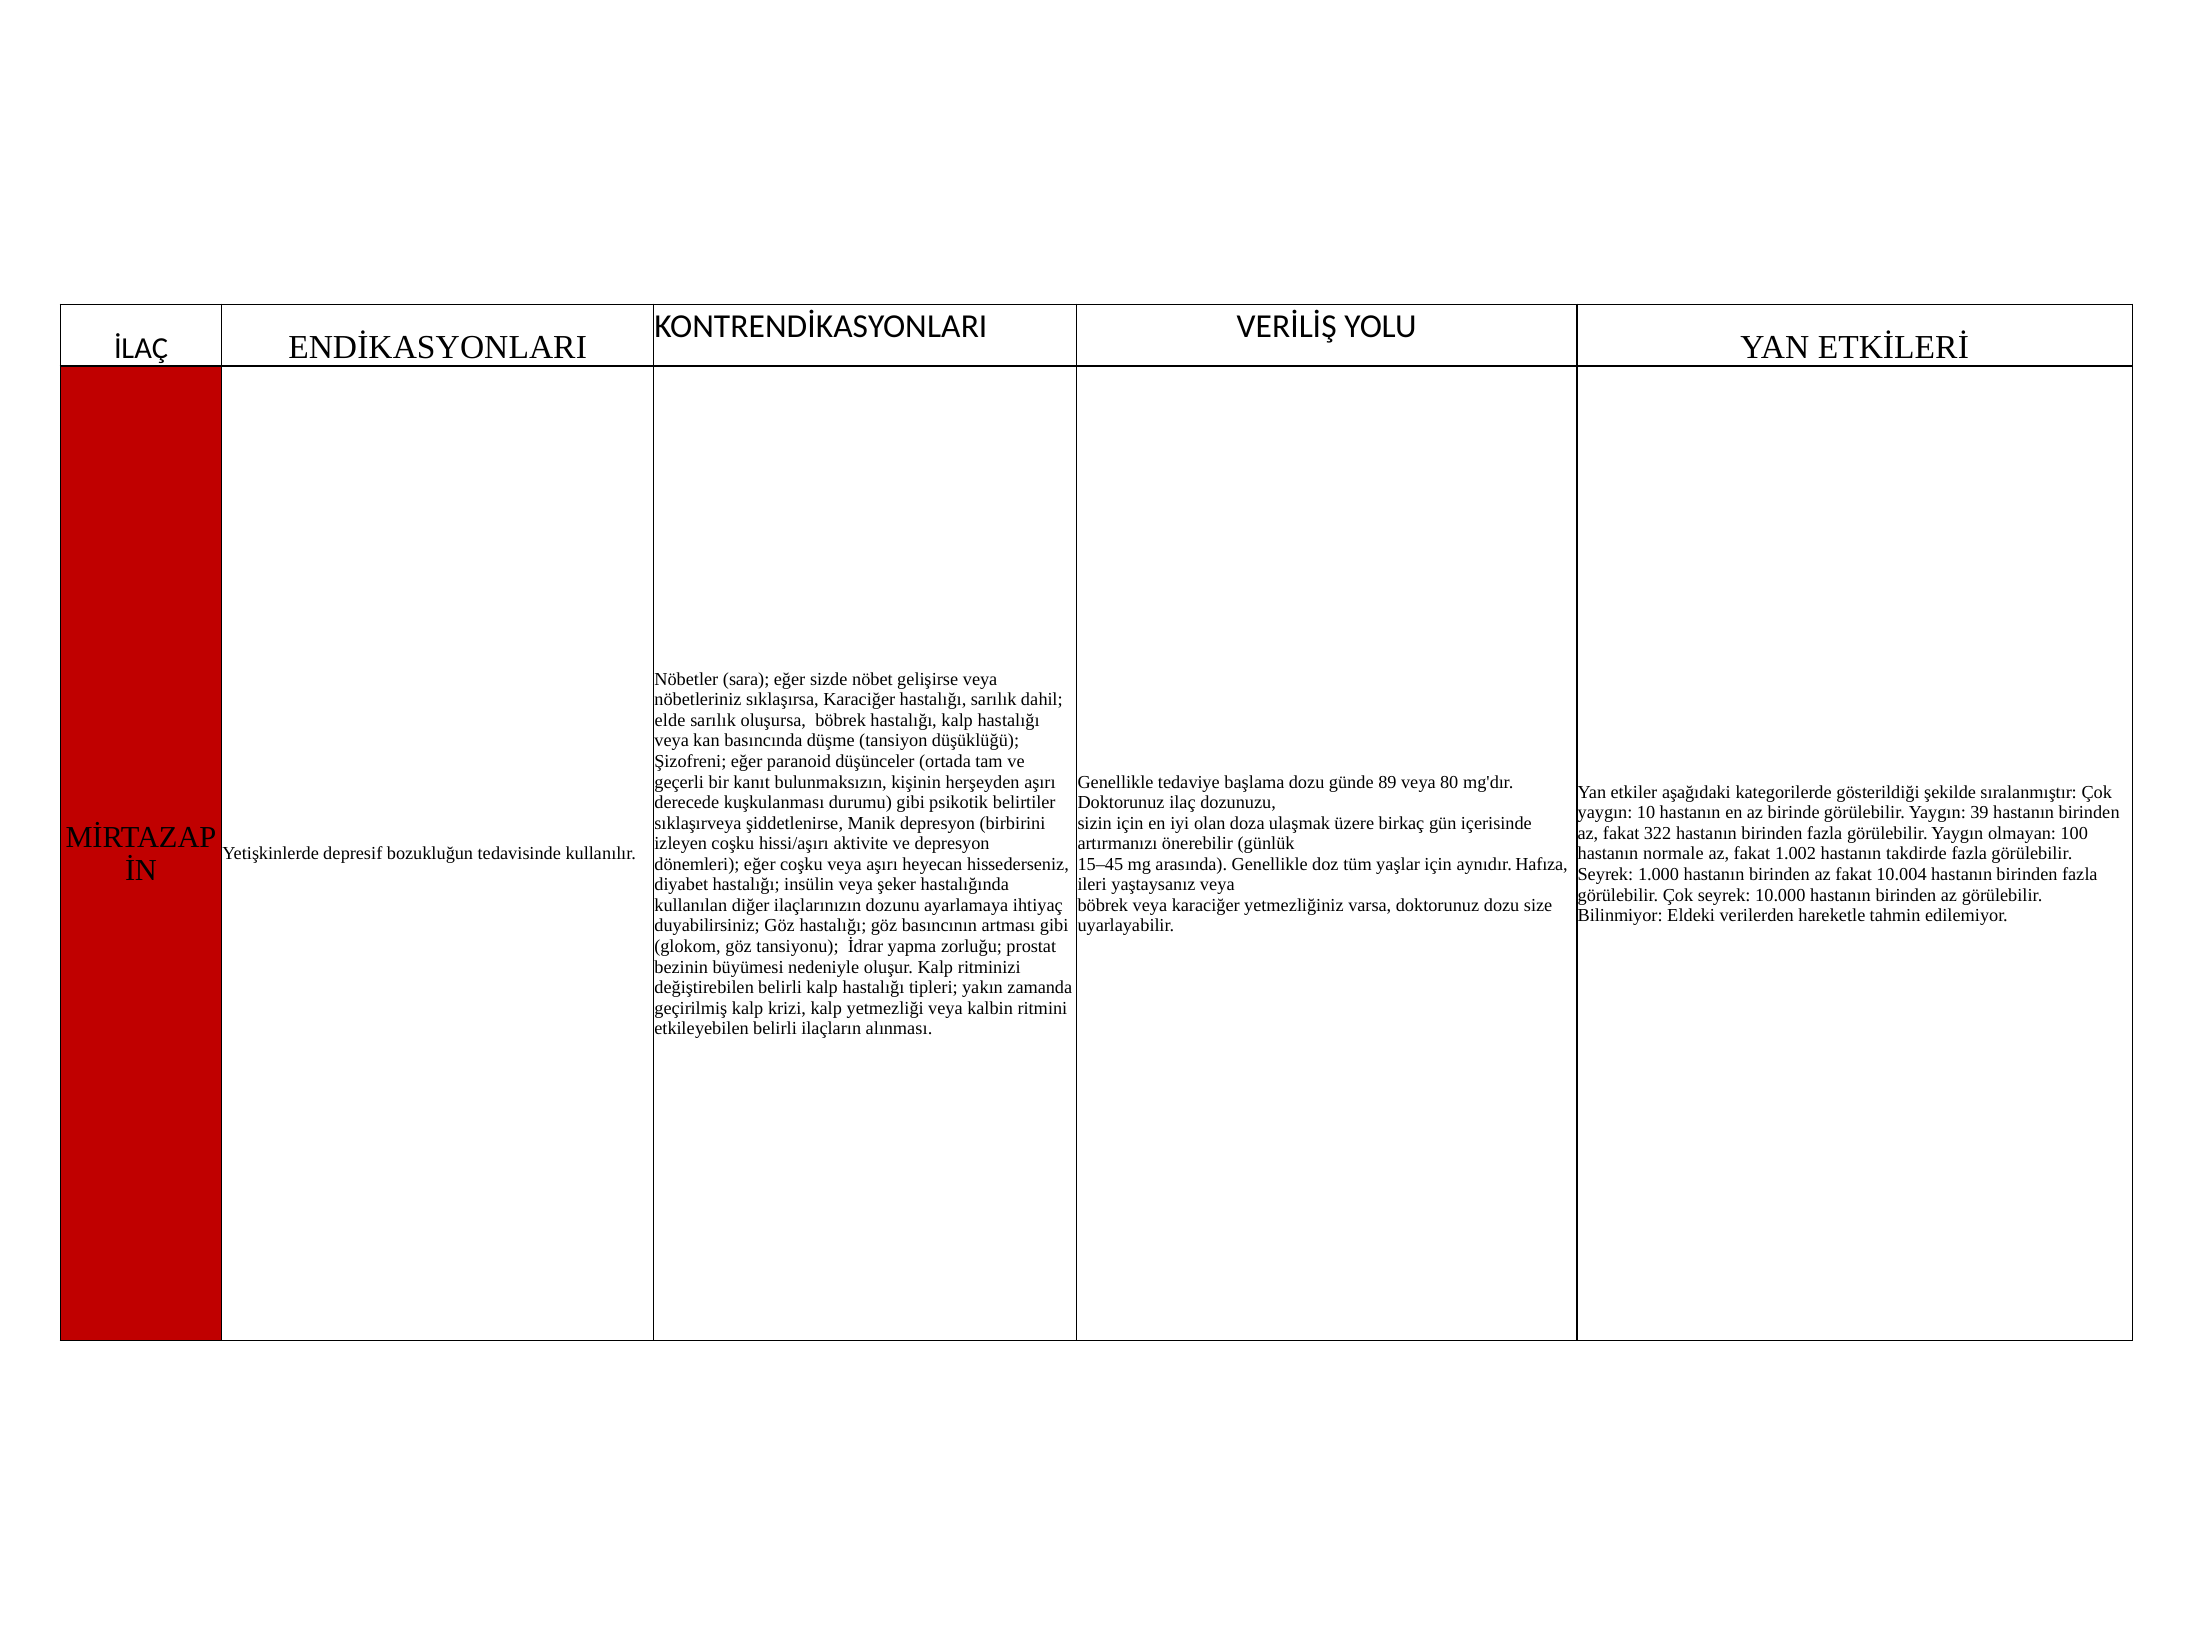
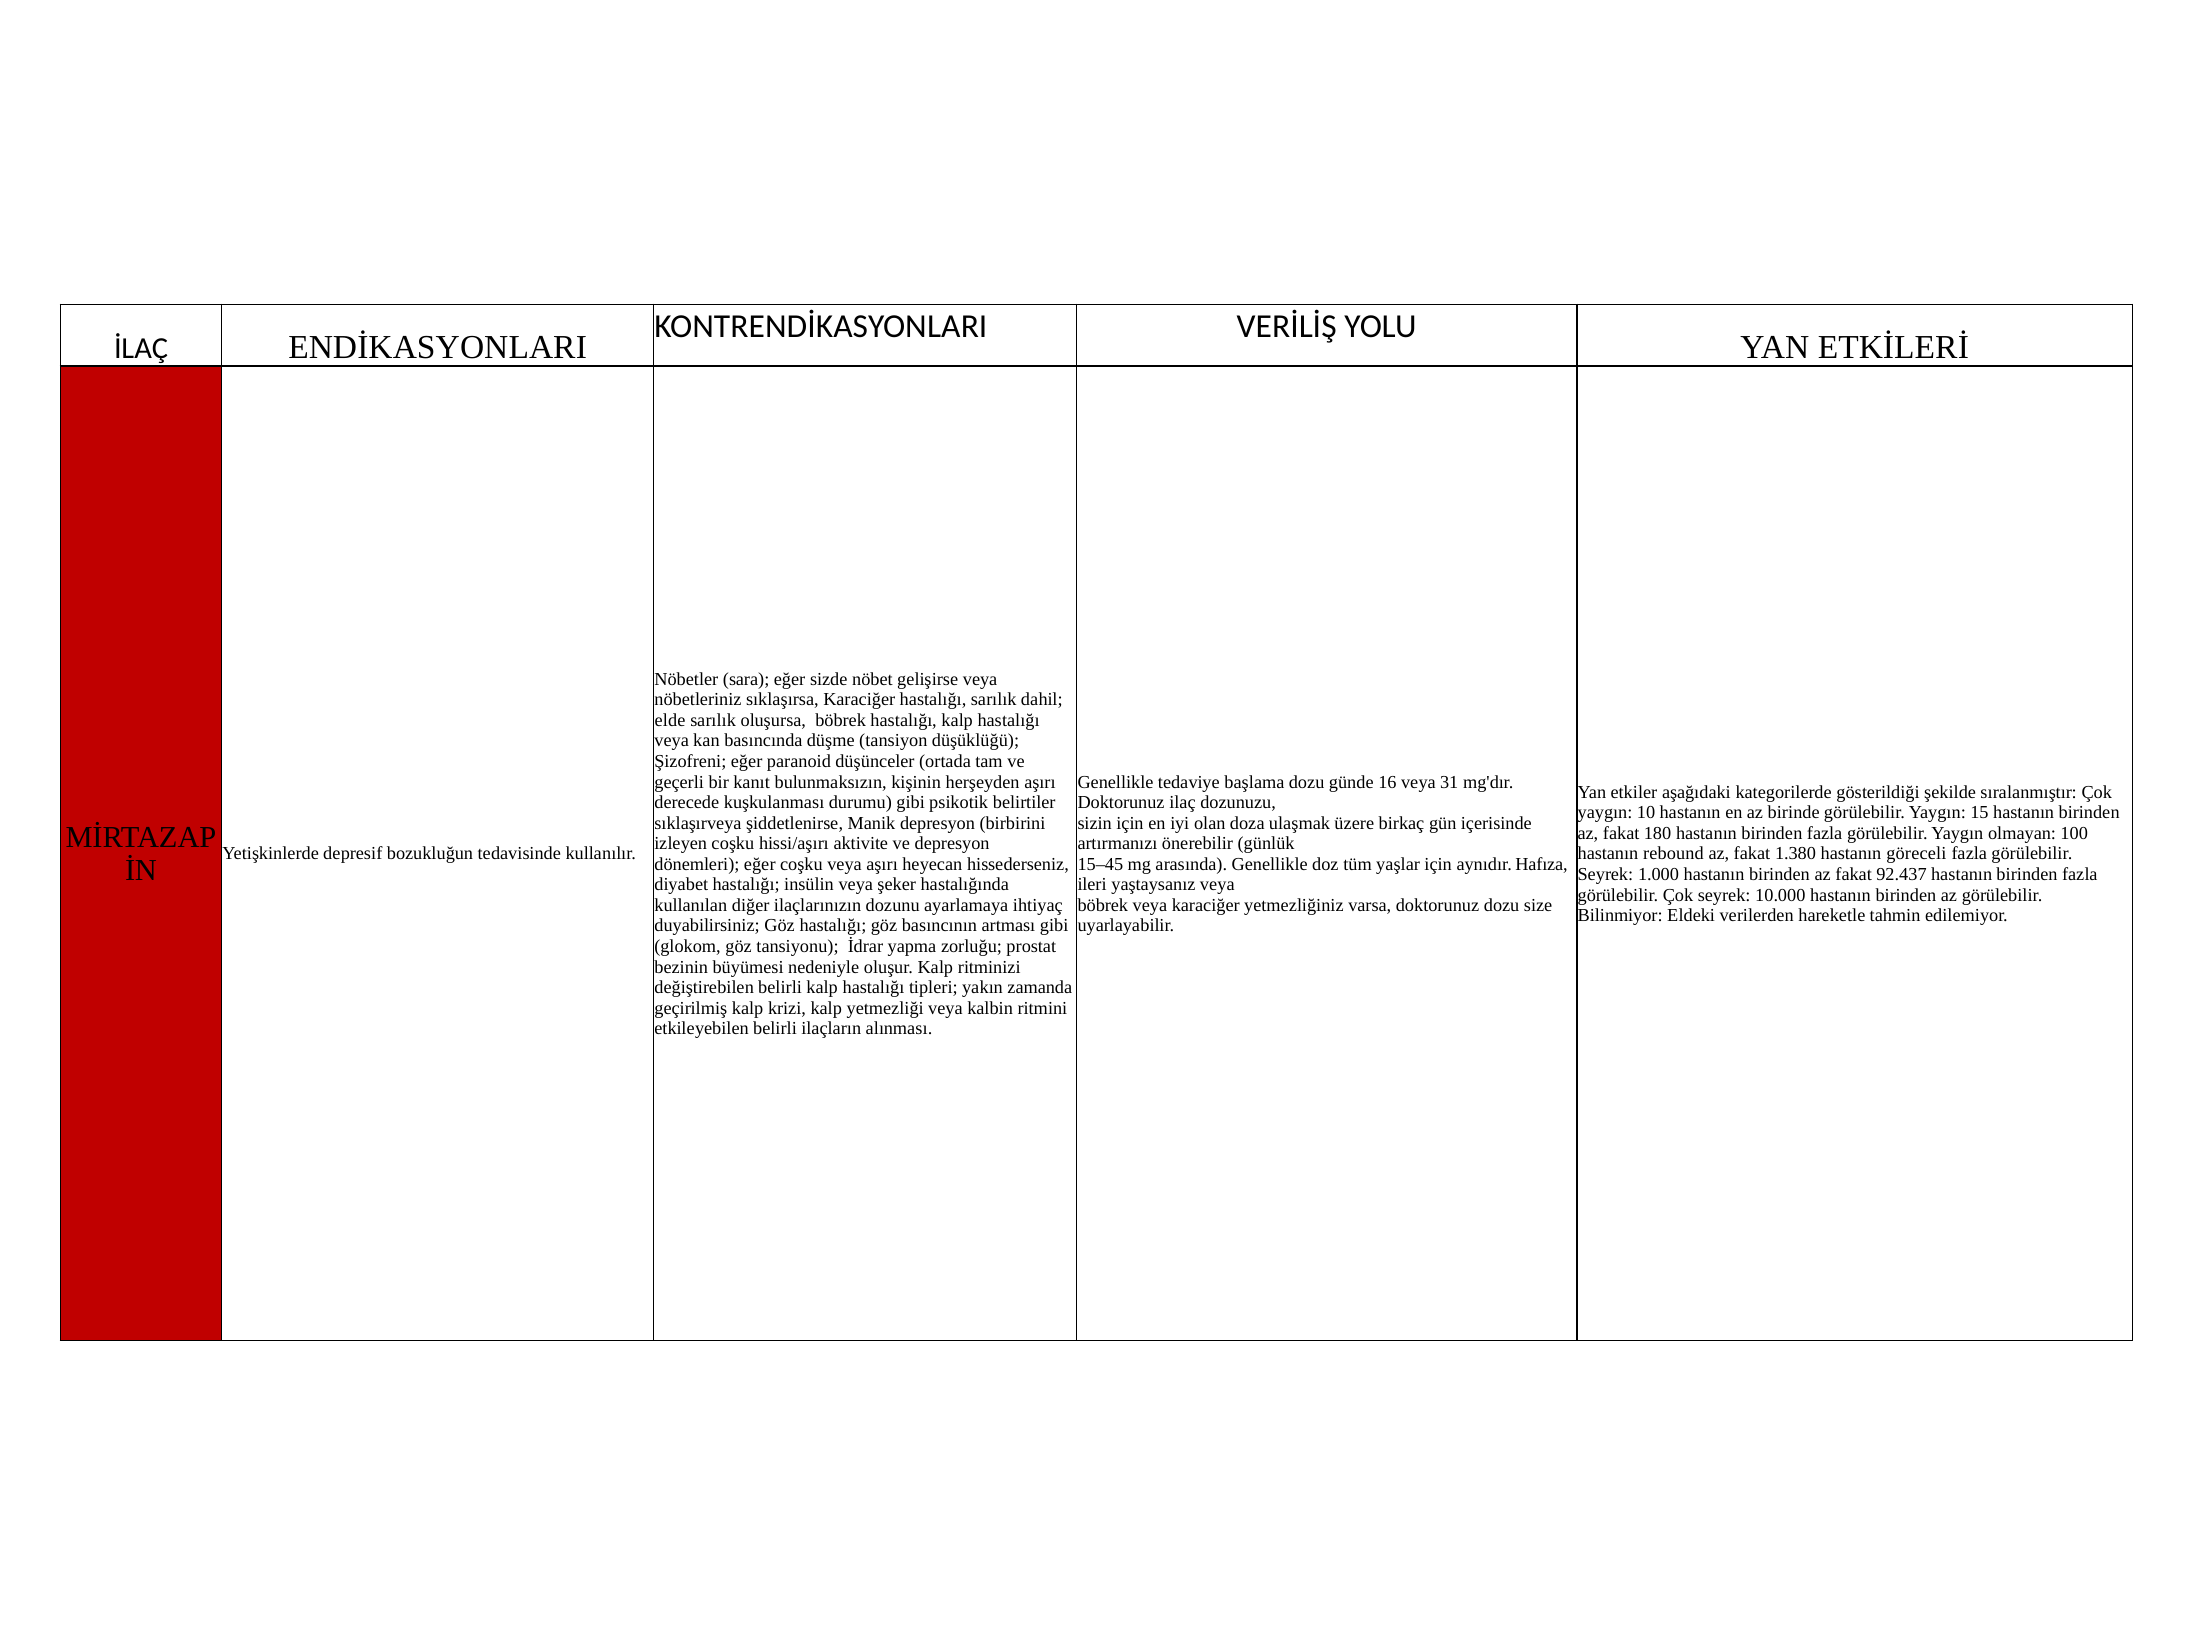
89: 89 -> 16 (1387, 782)
80: 80 -> 31 (1449, 782)
39: 39 -> 15 (1979, 813)
322: 322 -> 180 (1658, 833)
normale: normale -> rebound (1673, 854)
1.002: 1.002 -> 1.380 (1795, 854)
takdirde: takdirde -> göreceli (1916, 854)
10.004: 10.004 -> 92.437 (1902, 874)
